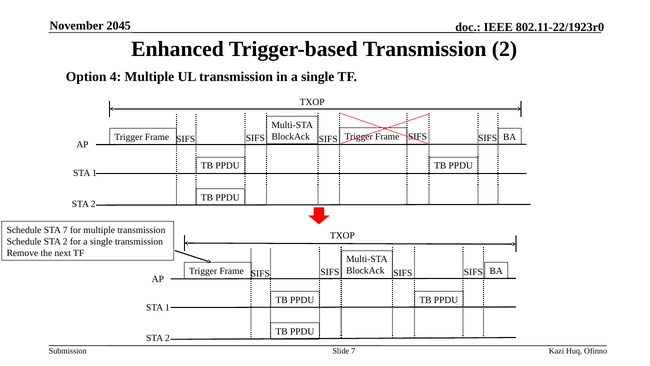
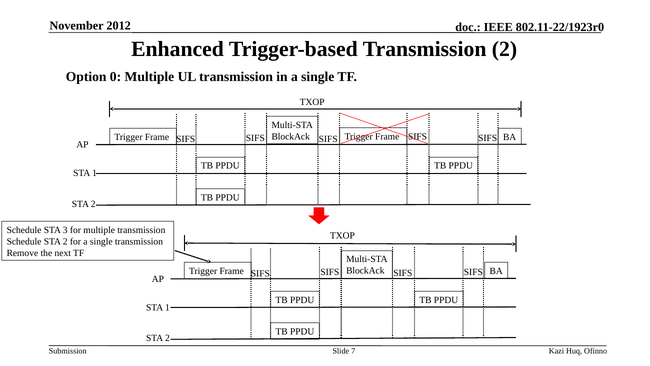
2045: 2045 -> 2012 (119, 26)
4: 4 -> 0 (115, 77)
STA 7: 7 -> 3 (65, 230)
